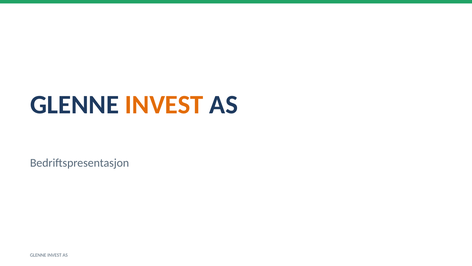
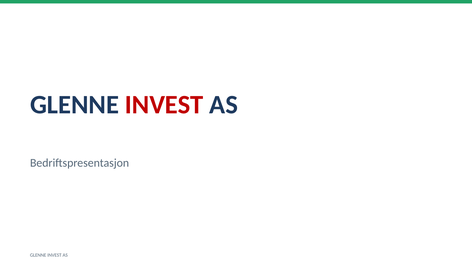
INVEST colour: orange -> red (164, 105)
